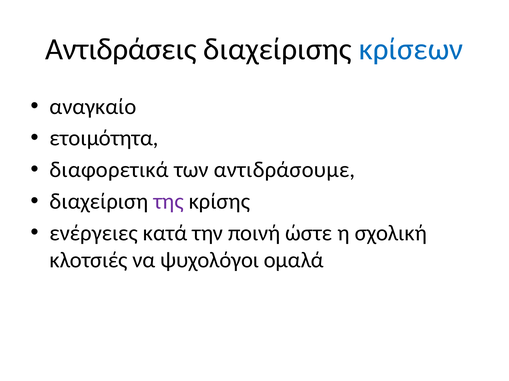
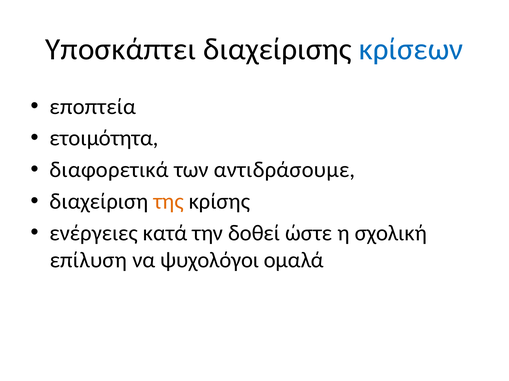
Αντιδράσεις: Αντιδράσεις -> Υποσκάπτει (121, 49)
αναγκαίο: αναγκαίο -> εποπτεία (93, 107)
της colour: purple -> orange (169, 202)
ποινή: ποινή -> δοθεί (254, 234)
κλοτσιές: κλοτσιές -> επίλυση (88, 261)
